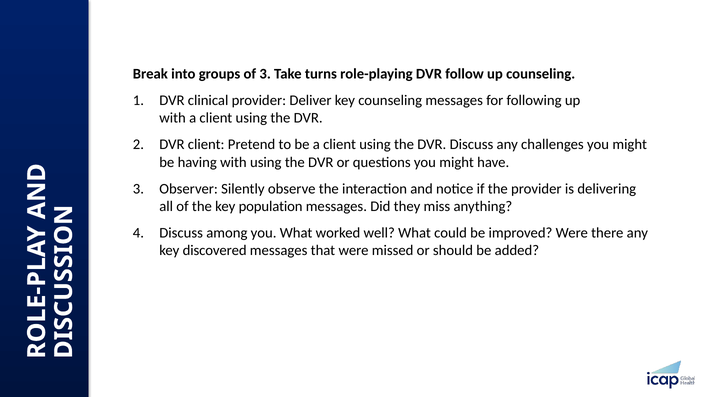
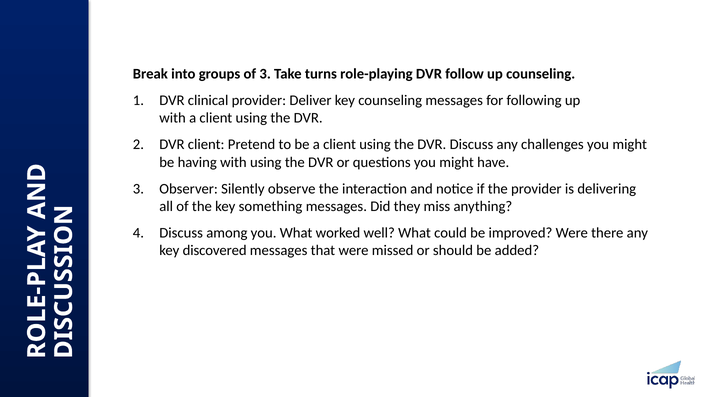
population: population -> something (270, 206)
